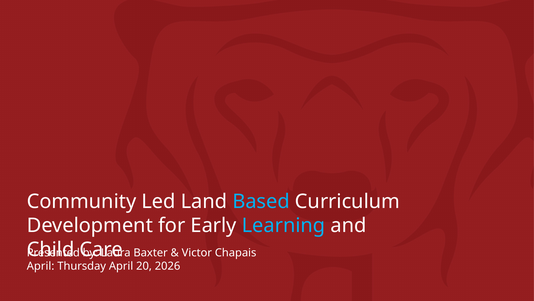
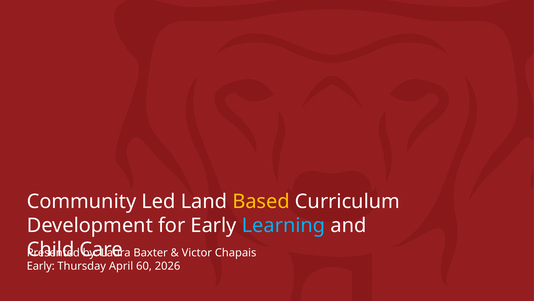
Based colour: light blue -> yellow (261, 201)
April: April -> Early (41, 266)
20: 20 -> 60 (144, 266)
